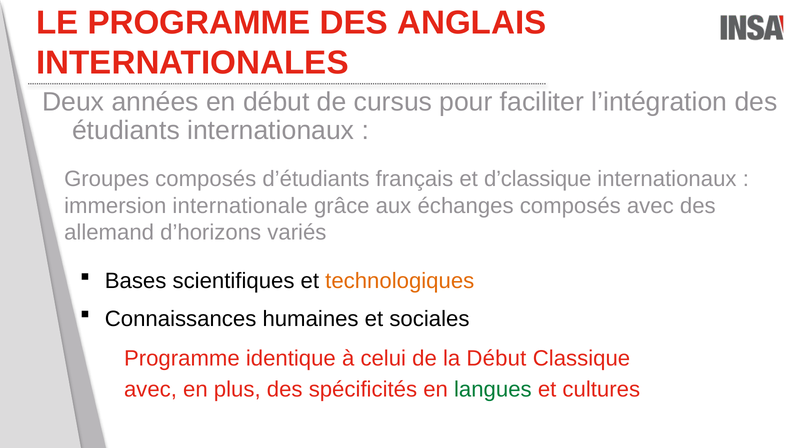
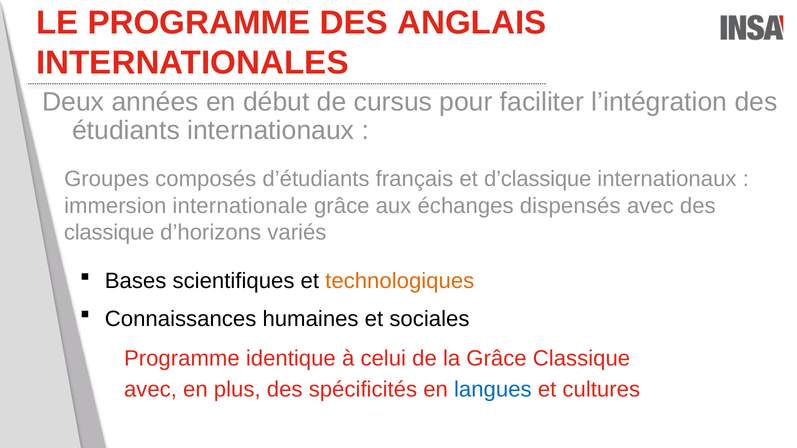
échanges composés: composés -> dispensés (570, 206)
allemand: allemand -> classique (109, 232)
la Début: Début -> Grâce (497, 359)
langues colour: green -> blue (493, 390)
